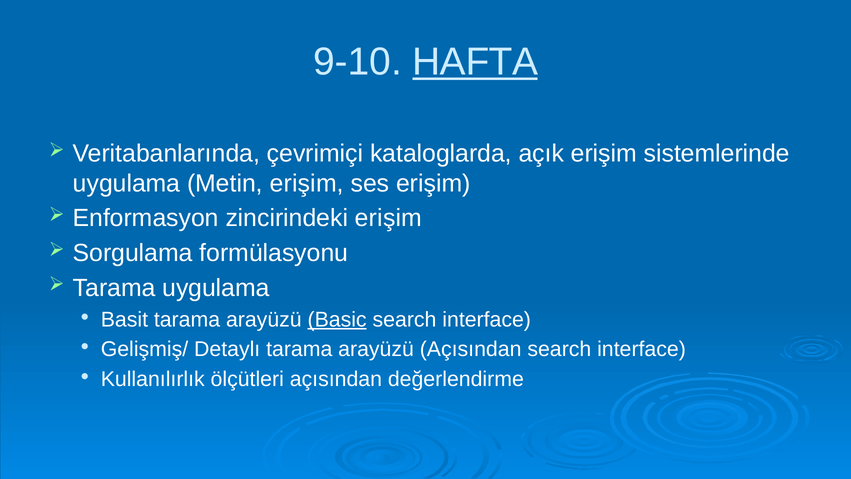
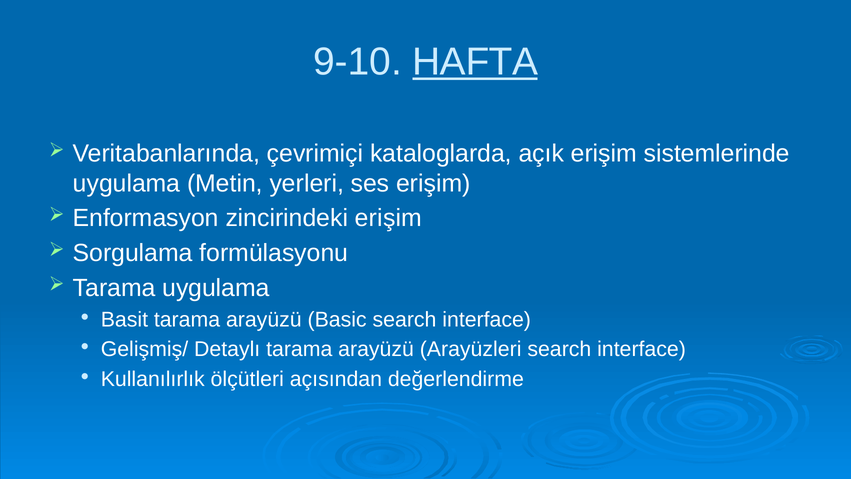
Metin erişim: erişim -> yerleri (307, 183)
Basic underline: present -> none (337, 319)
arayüzü Açısından: Açısından -> Arayüzleri (471, 349)
